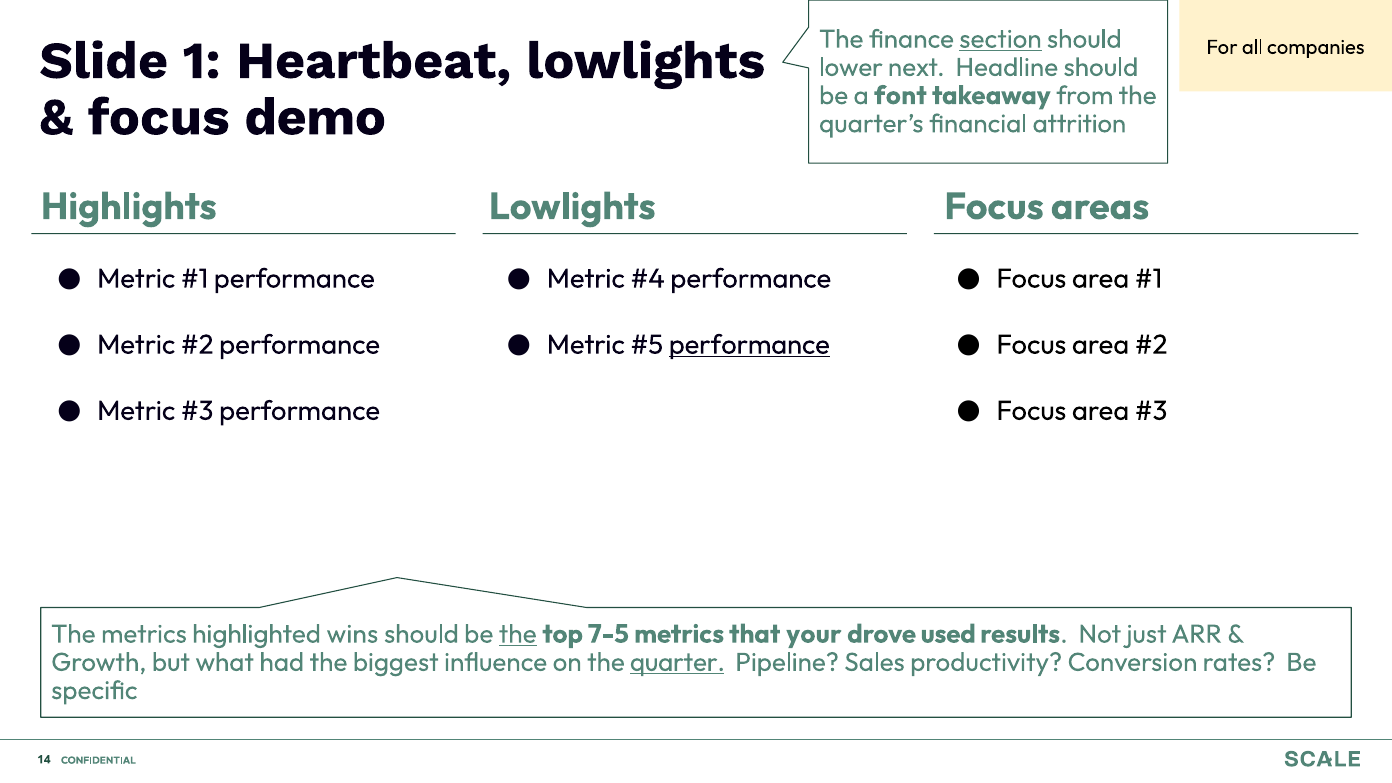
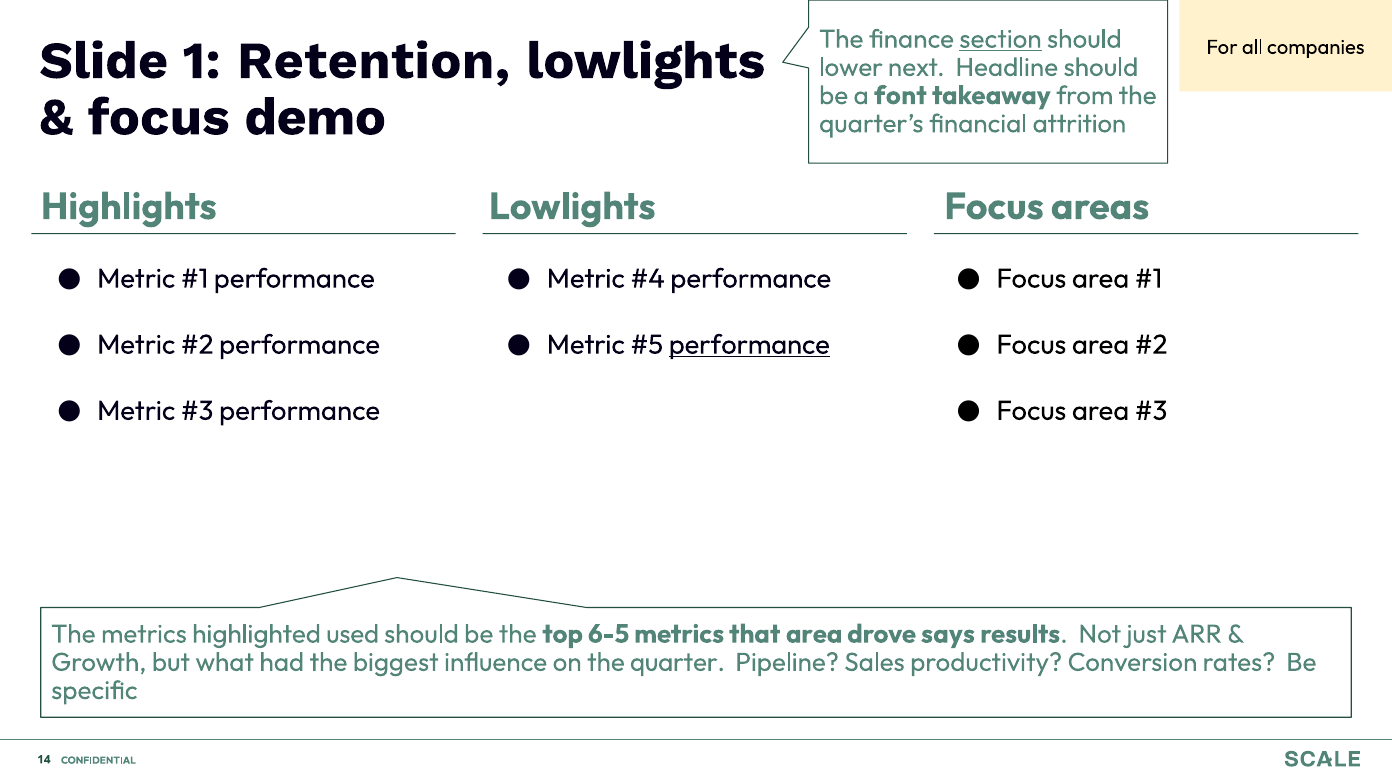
Heartbeat: Heartbeat -> Retention (374, 61)
wins: wins -> used (353, 634)
the underline: present -> none (518, 634)
7-5: 7-5 -> 6-5 (609, 634)
that your: your -> area (814, 634)
used: used -> says (948, 634)
quarter underline: present -> none (677, 662)
